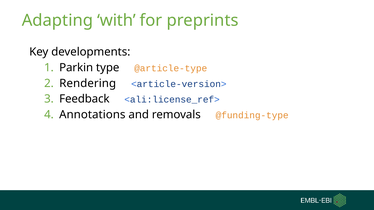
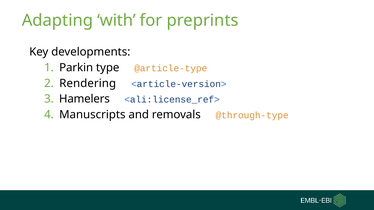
Feedback: Feedback -> Hamelers (84, 99)
Annotations: Annotations -> Manuscripts (92, 115)
@funding-type: @funding-type -> @through-type (252, 116)
